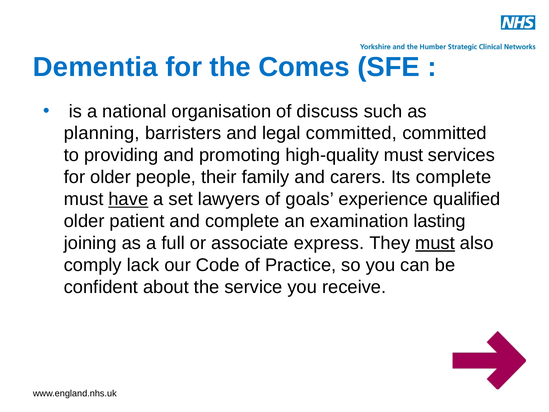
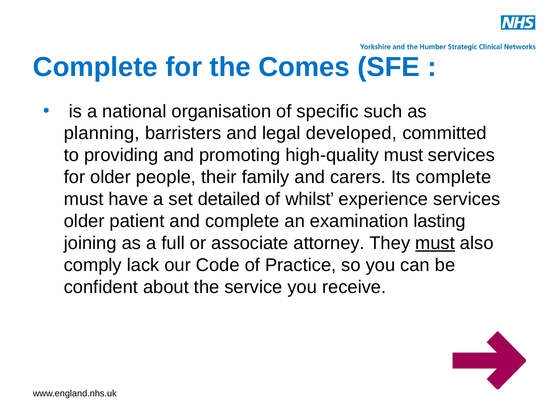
Dementia: Dementia -> Complete (95, 67)
discuss: discuss -> specific (328, 111)
legal committed: committed -> developed (351, 133)
have underline: present -> none (128, 199)
lawyers: lawyers -> detailed (229, 199)
goals: goals -> whilst (310, 199)
experience qualified: qualified -> services (467, 199)
express: express -> attorney (329, 243)
